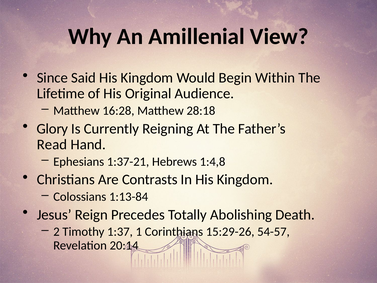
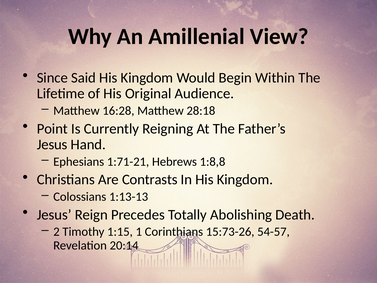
Glory: Glory -> Point (52, 129)
Read: Read -> Jesus (52, 144)
1:37-21: 1:37-21 -> 1:71-21 (128, 161)
1:4,8: 1:4,8 -> 1:8,8 (213, 161)
1:13-84: 1:13-84 -> 1:13-13 (129, 197)
1:37: 1:37 -> 1:15 (120, 232)
15:29-26: 15:29-26 -> 15:73-26 (230, 232)
